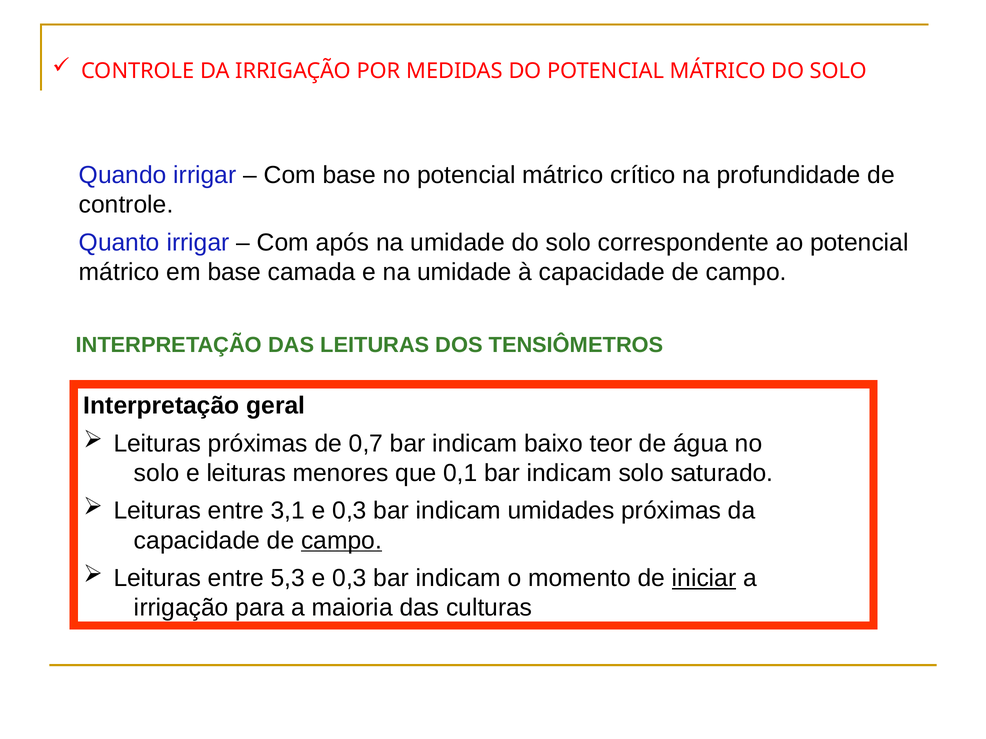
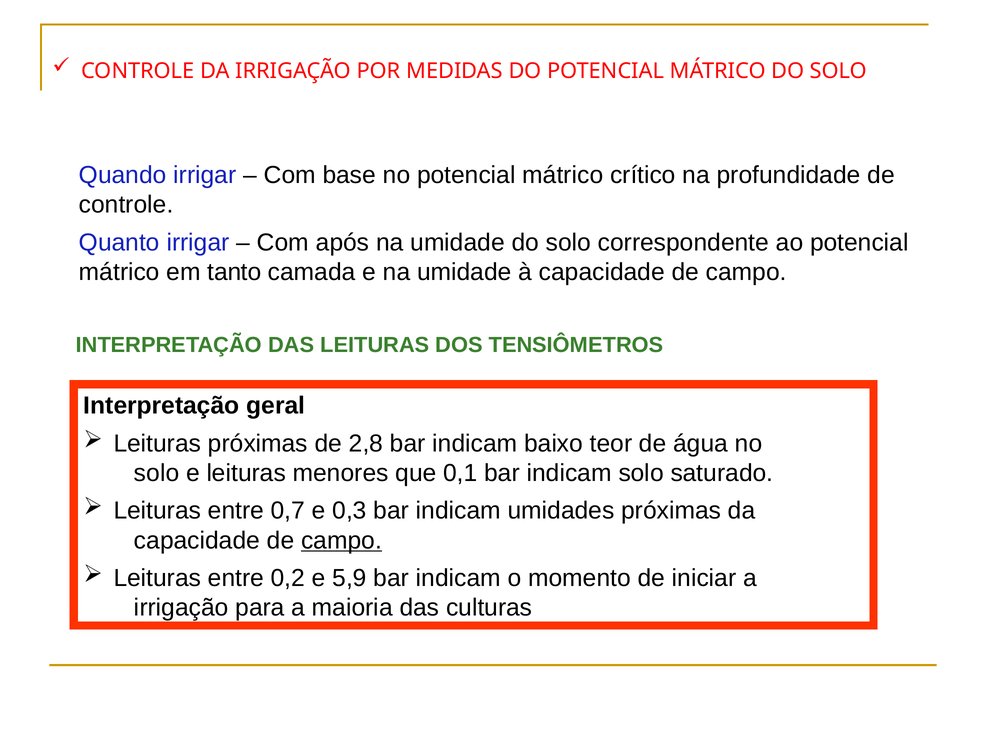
em base: base -> tanto (234, 272)
0,7: 0,7 -> 2,8 (366, 444)
3,1: 3,1 -> 0,7 (288, 511)
5,3: 5,3 -> 0,2 (288, 579)
0,3: 0,3 -> 5,9 (350, 579)
iniciar underline: present -> none (704, 579)
